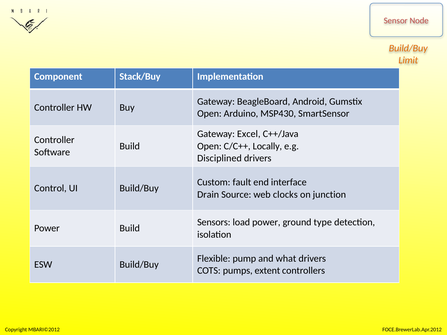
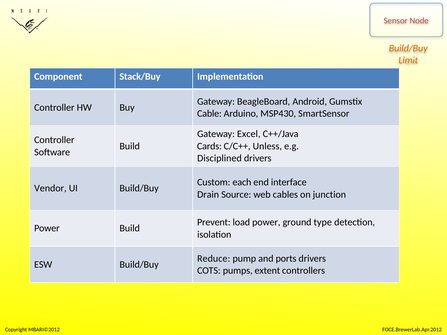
Open: Open -> Cable (209, 114)
Open: Open -> Cards (209, 146)
Locally: Locally -> Unless (267, 146)
fault: fault -> each (242, 182)
Control: Control -> Vendor (50, 189)
clocks: clocks -> cables (285, 195)
Sensors: Sensors -> Prevent (214, 222)
Flexible: Flexible -> Reduce (214, 259)
what: what -> ports (286, 259)
